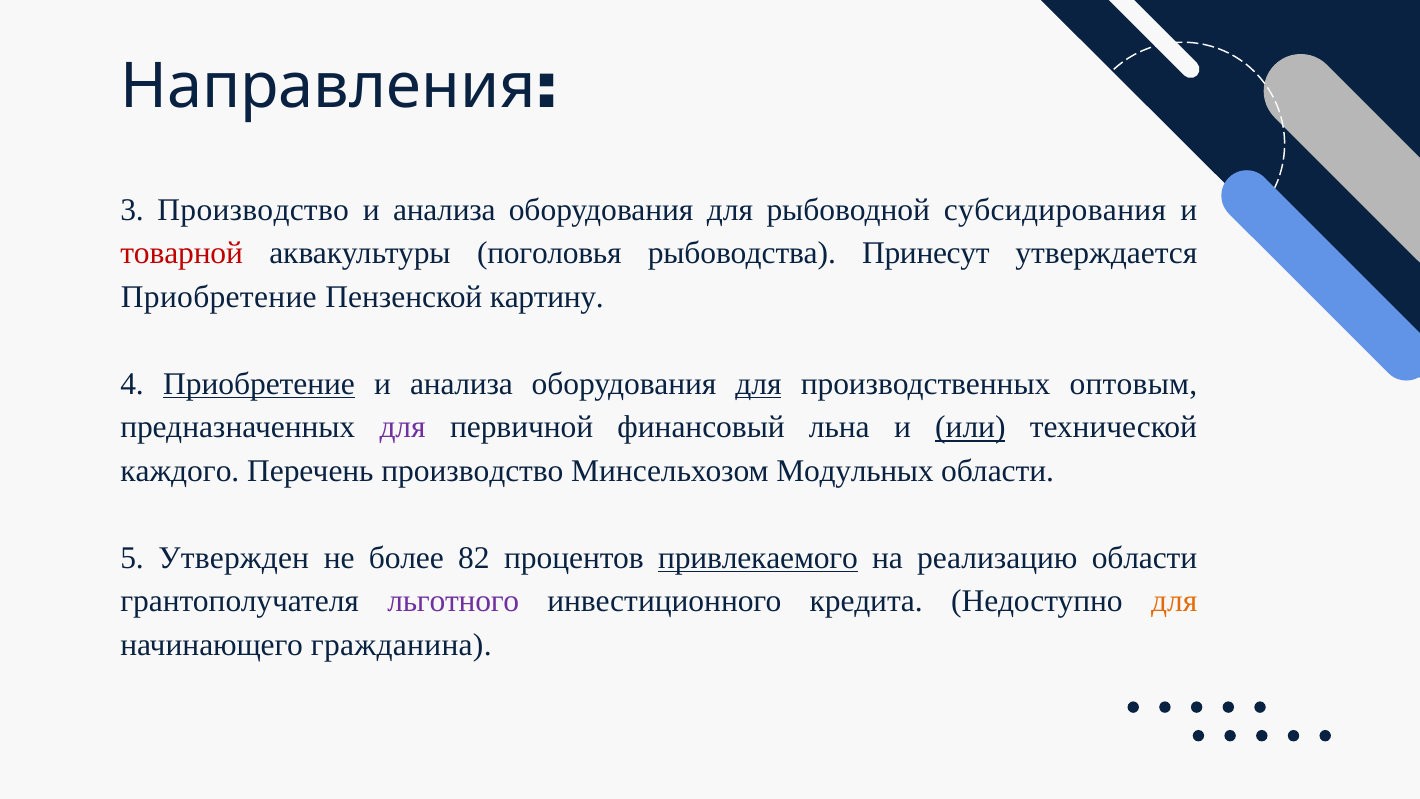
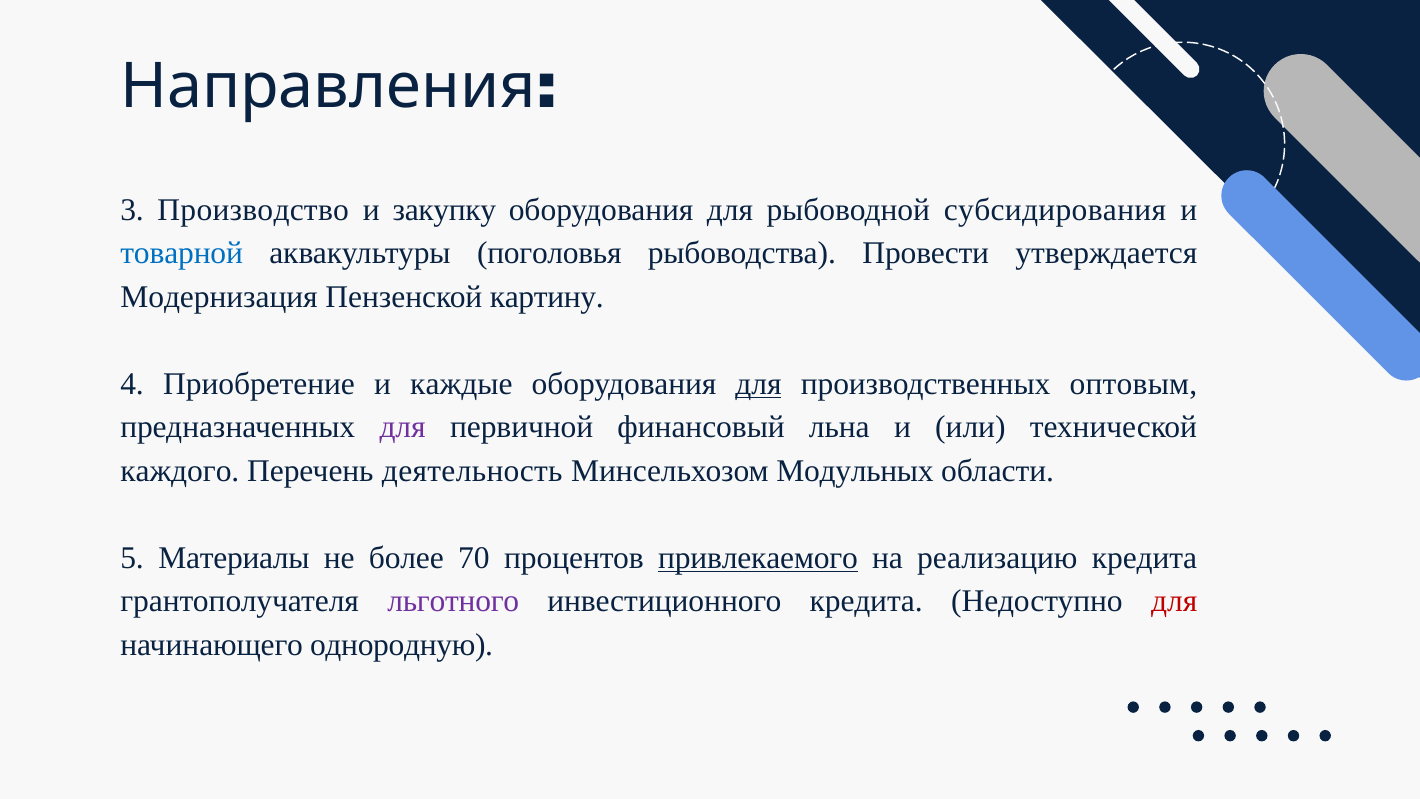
анализа: анализа -> закупку (444, 210)
товарной colour: red -> blue (182, 253)
Принесут: Принесут -> Провести (926, 253)
Приобретение: Приобретение -> Модернизация (219, 297)
Приобретение underline: present -> none (259, 384)
анализа: анализа -> каждые (461, 384)
или underline: present -> none (970, 427)
Перечень производство: производство -> деятельность (472, 471)
Утвержден: Утвержден -> Материалы (234, 558)
82: 82 -> 70 (474, 558)
реализацию области: области -> кредита (1144, 558)
для colour: orange -> red (1174, 601)
гражданина: гражданина -> однородную (402, 645)
